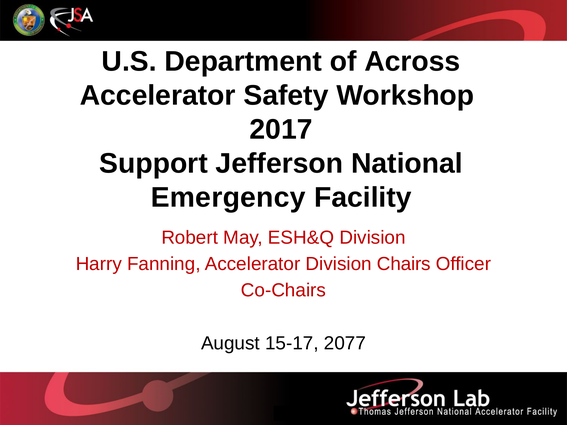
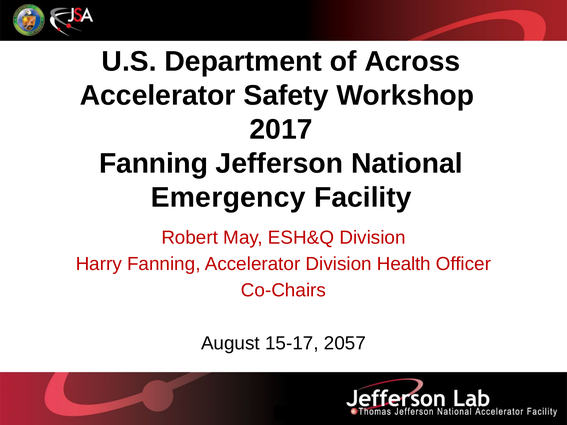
Support: Support -> Fanning (154, 164)
Chairs: Chairs -> Health (404, 264)
2077: 2077 -> 2057 (345, 343)
